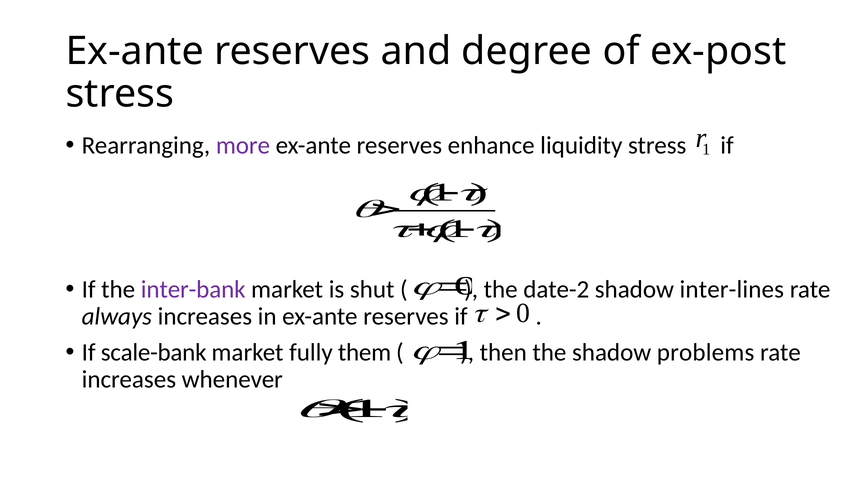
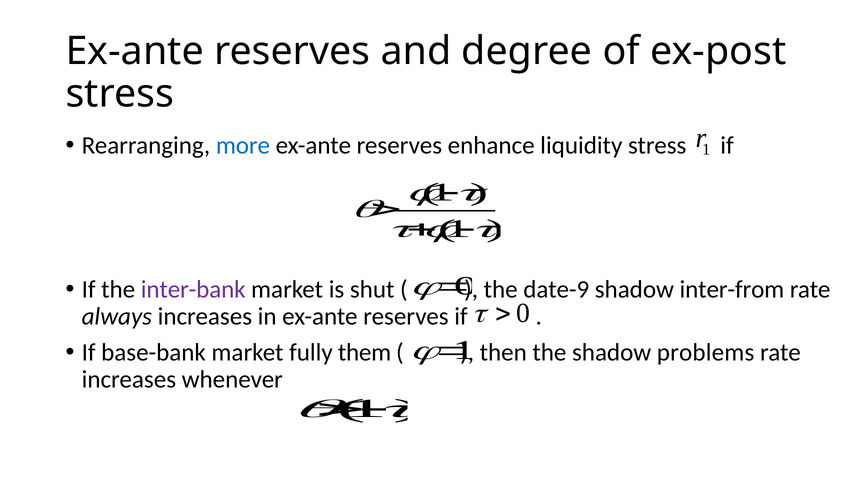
more colour: purple -> blue (243, 145)
date-2: date-2 -> date-9 (556, 289)
inter-lines: inter-lines -> inter-from (732, 289)
scale-bank: scale-bank -> base-bank (154, 352)
